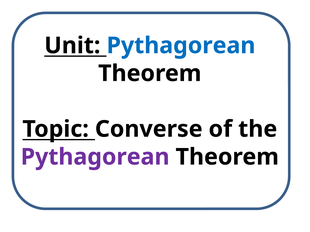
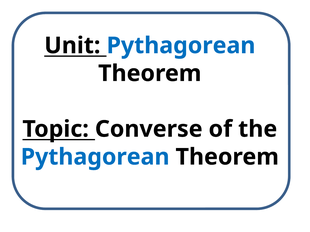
Pythagorean colour: purple -> blue (95, 157)
